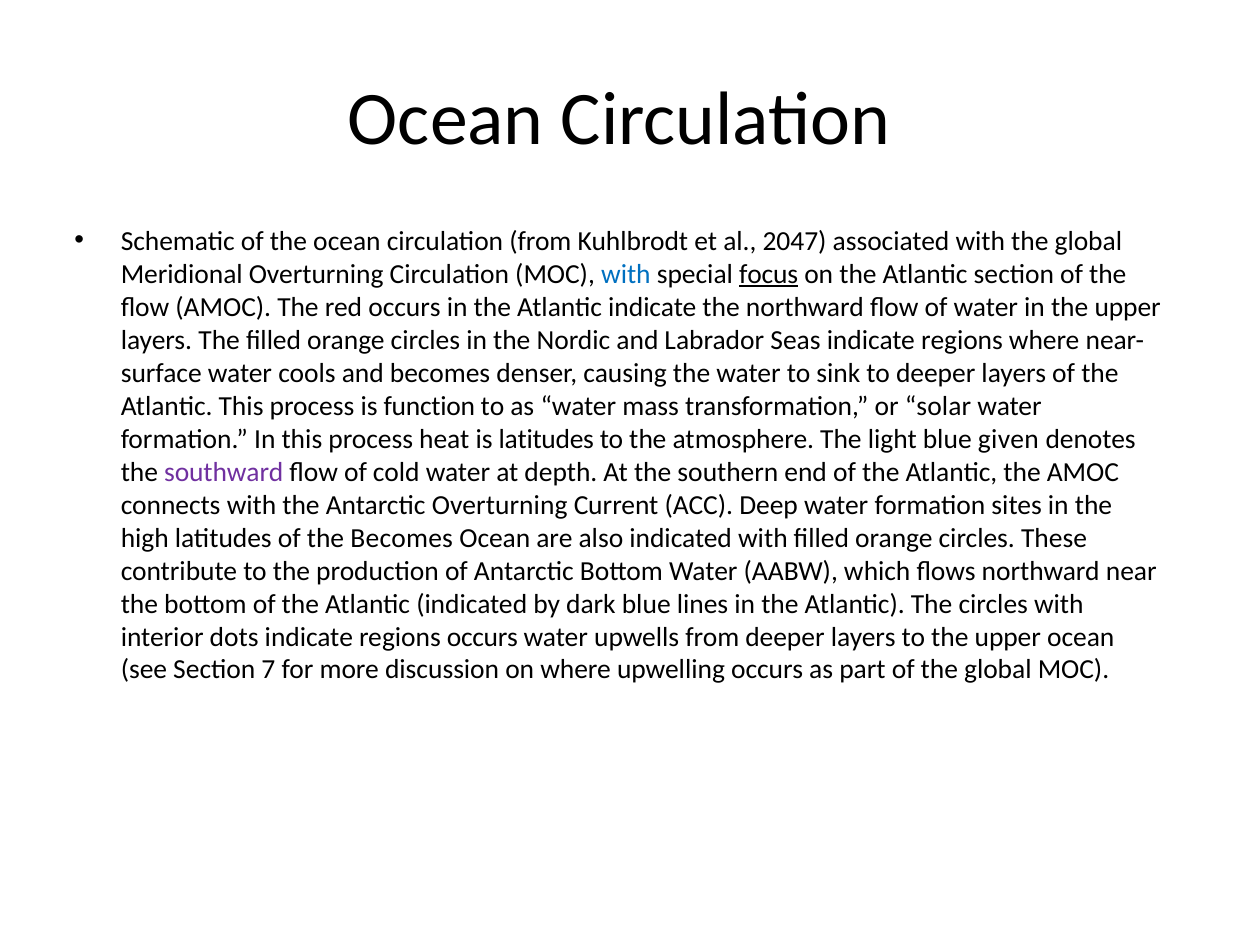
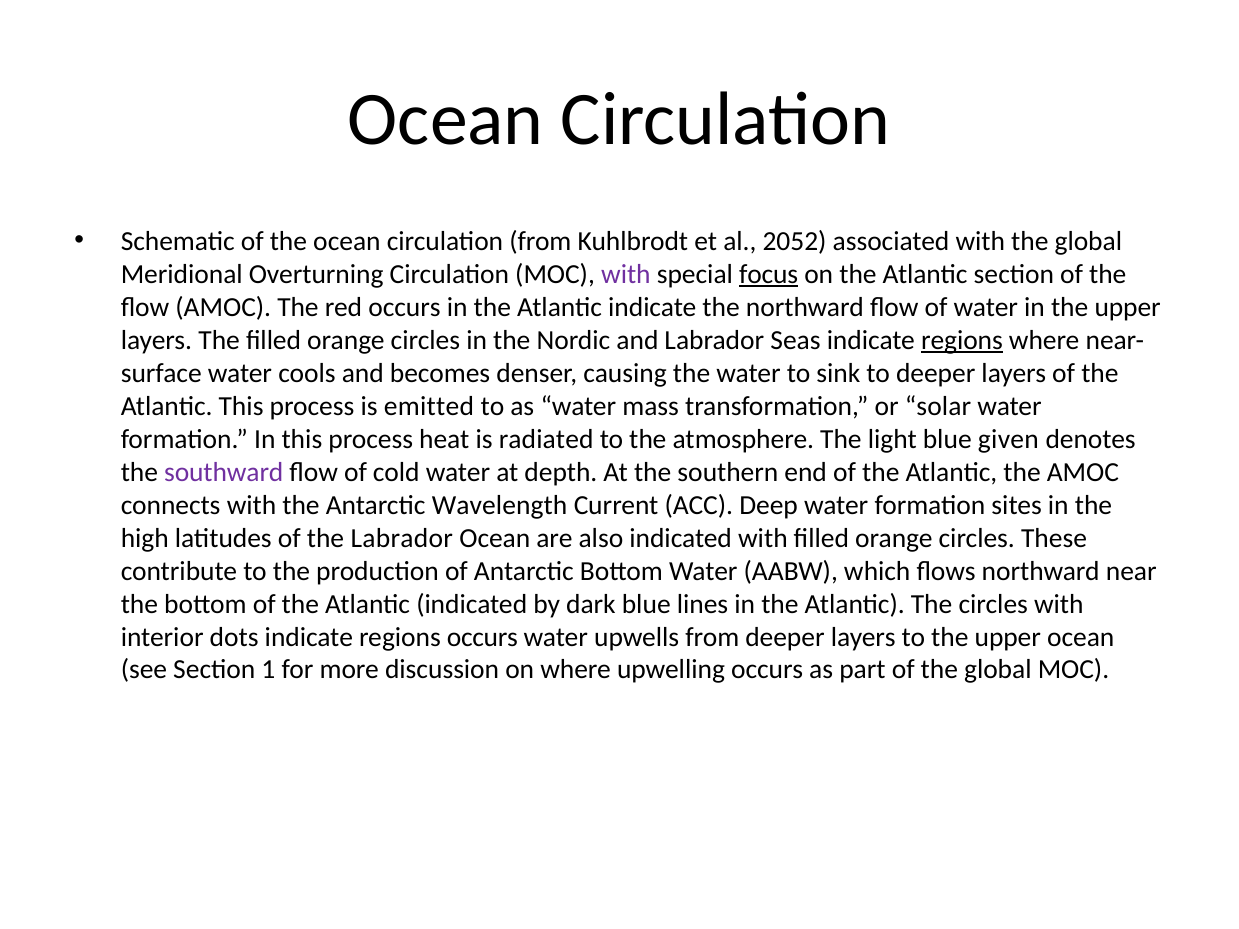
2047: 2047 -> 2052 (795, 241)
with colour: blue -> purple (626, 274)
regions underline: none -> present (962, 340)
function: function -> emitted (429, 406)
is latitudes: latitudes -> radiated (546, 439)
Antarctic Overturning: Overturning -> Wavelength (500, 505)
the Becomes: Becomes -> Labrador (402, 538)
7: 7 -> 1 (268, 670)
